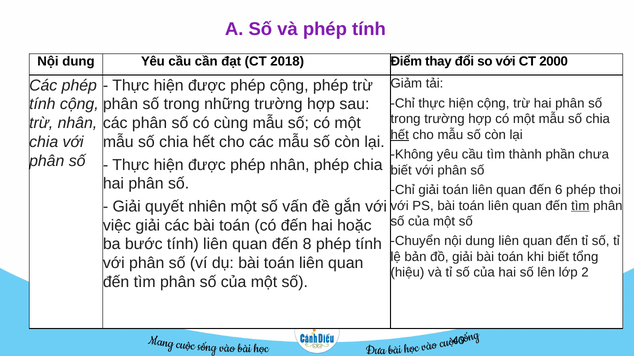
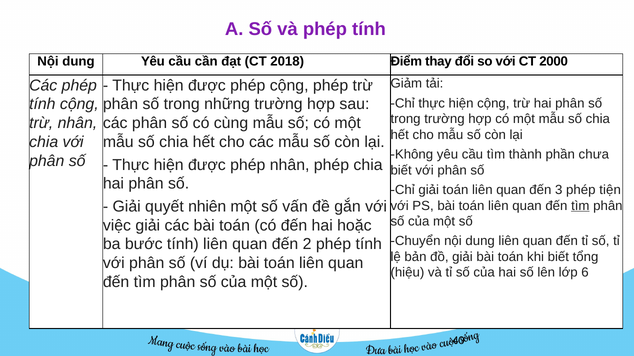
hết underline: present -> none (400, 135)
6: 6 -> 3 (559, 190)
thoi: thoi -> tiện (610, 190)
8: 8 -> 2 (307, 245)
2: 2 -> 6 (585, 273)
